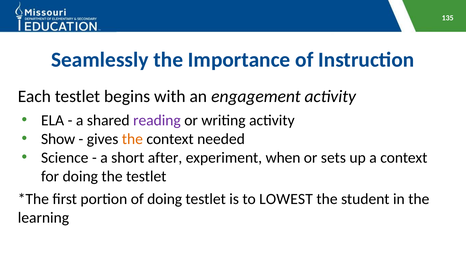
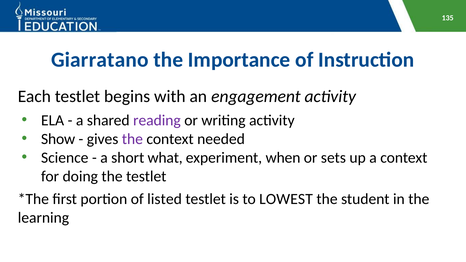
Seamlessly: Seamlessly -> Giarratano (100, 60)
the colour: orange -> purple (132, 139)
after: after -> what (165, 158)
of doing: doing -> listed (165, 199)
